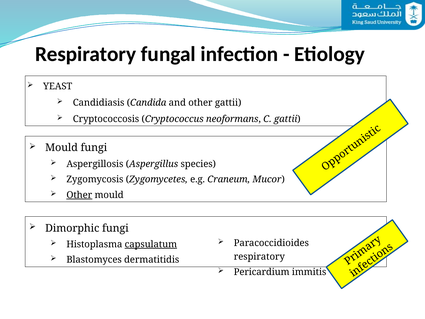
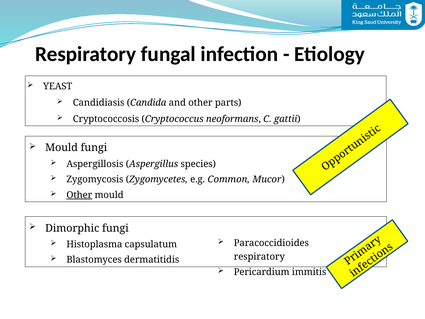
other gattii: gattii -> parts (228, 103)
Craneum: Craneum -> Common (229, 179)
capsulatum underline: present -> none (151, 244)
